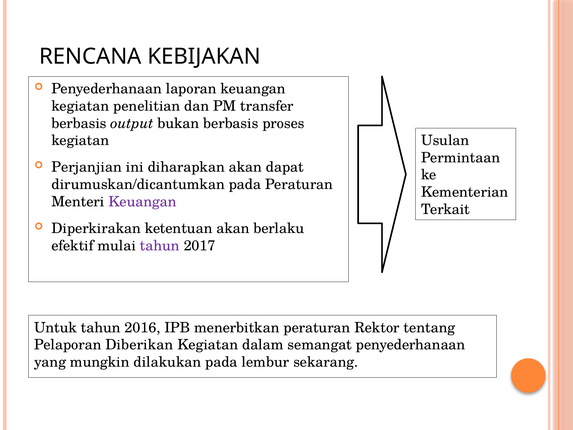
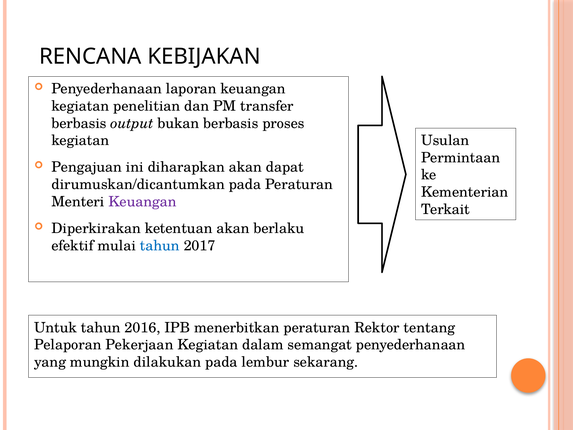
Perjanjian: Perjanjian -> Pengajuan (87, 167)
tahun colour: purple -> blue (160, 245)
Diberikan: Diberikan -> Pekerjaan (139, 345)
